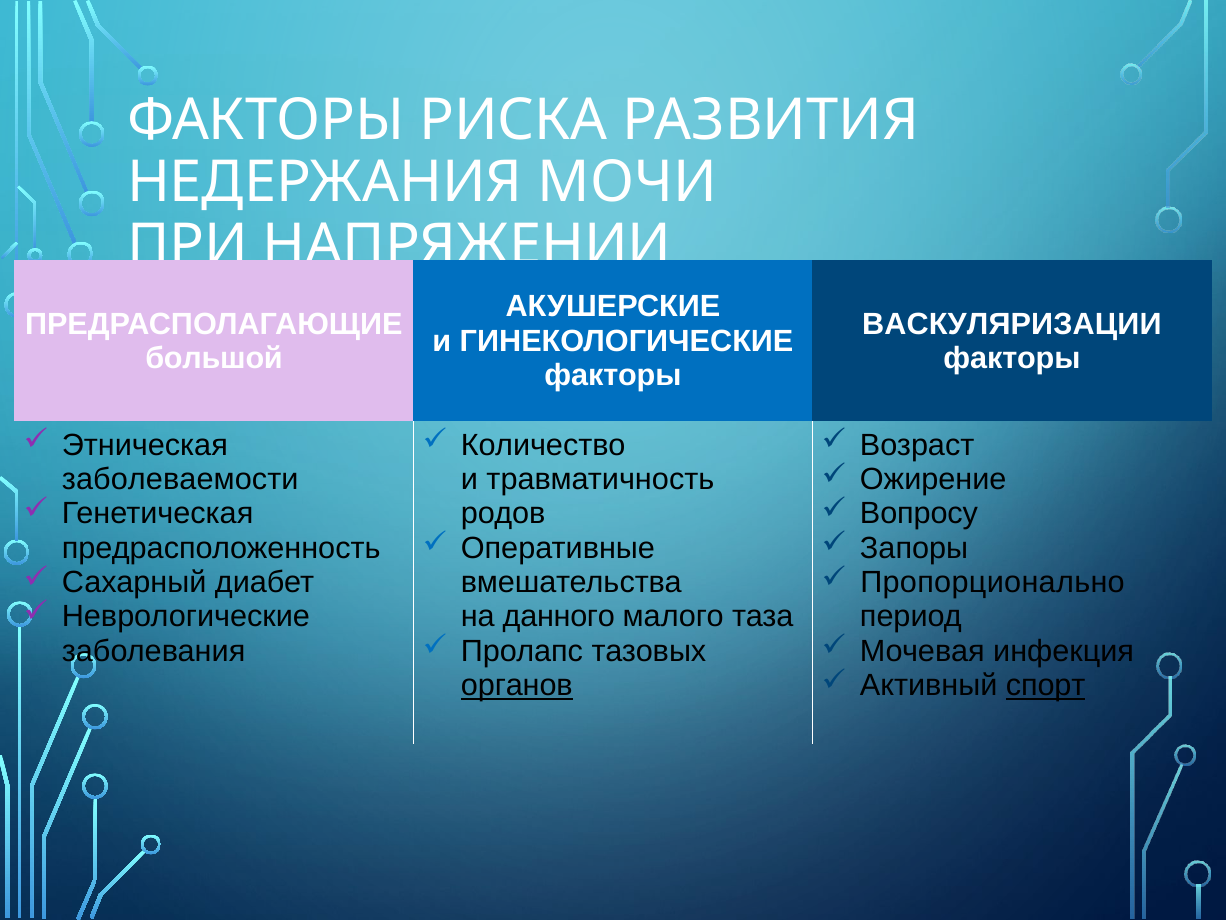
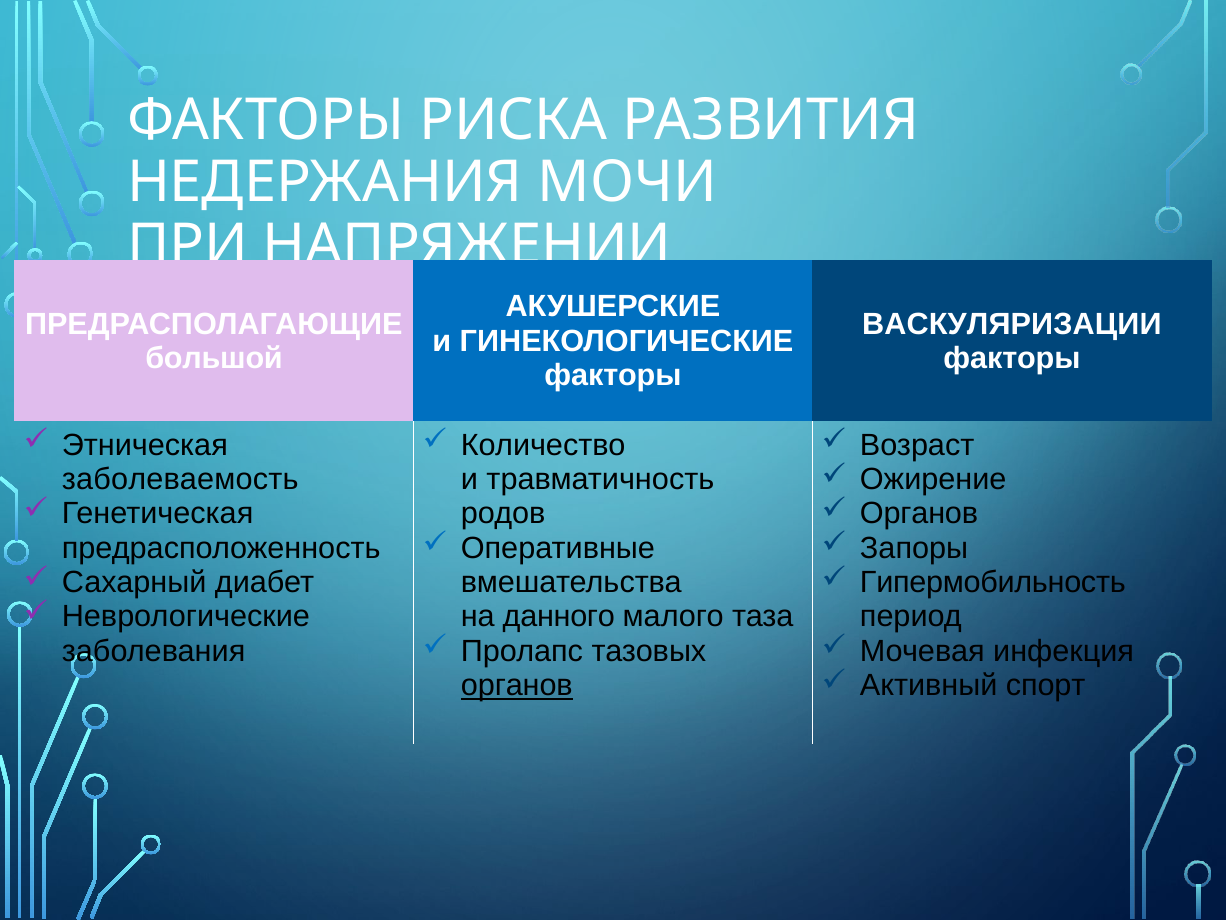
заболеваемости: заболеваемости -> заболеваемость (180, 479)
Вопросу: Вопросу -> Органов (919, 514)
Пропорционально: Пропорционально -> Гипермобильность (993, 582)
спорт underline: present -> none (1046, 685)
